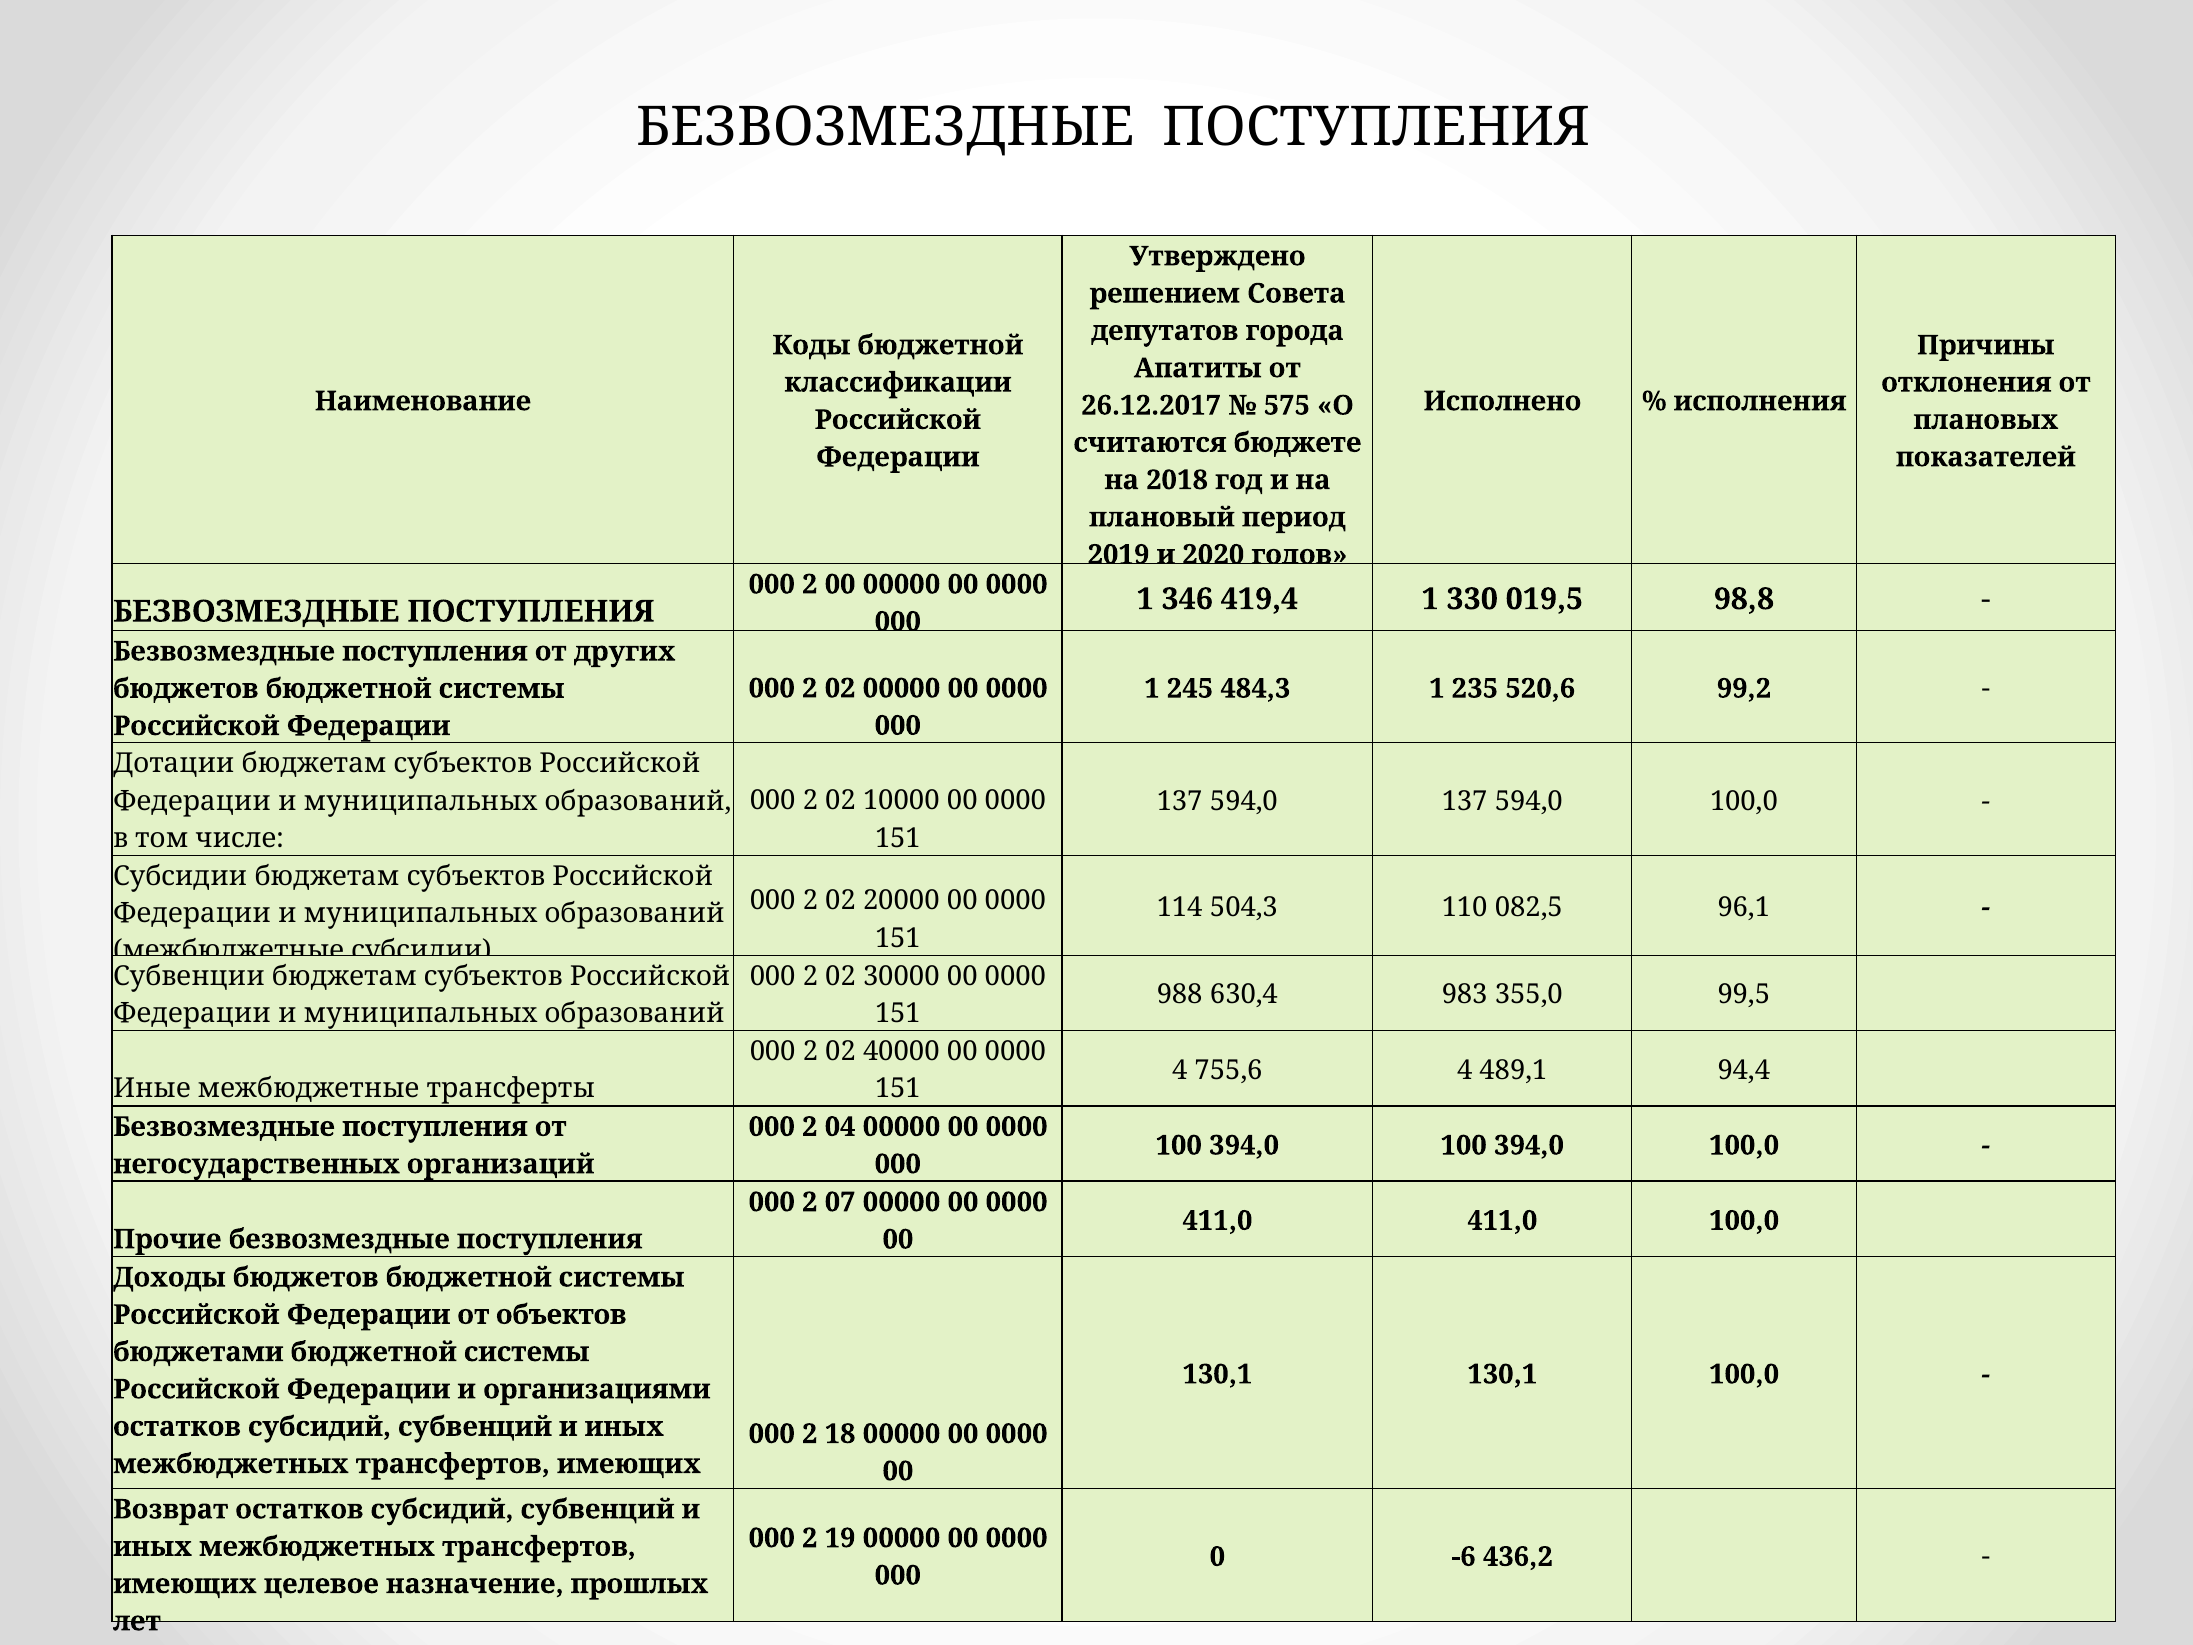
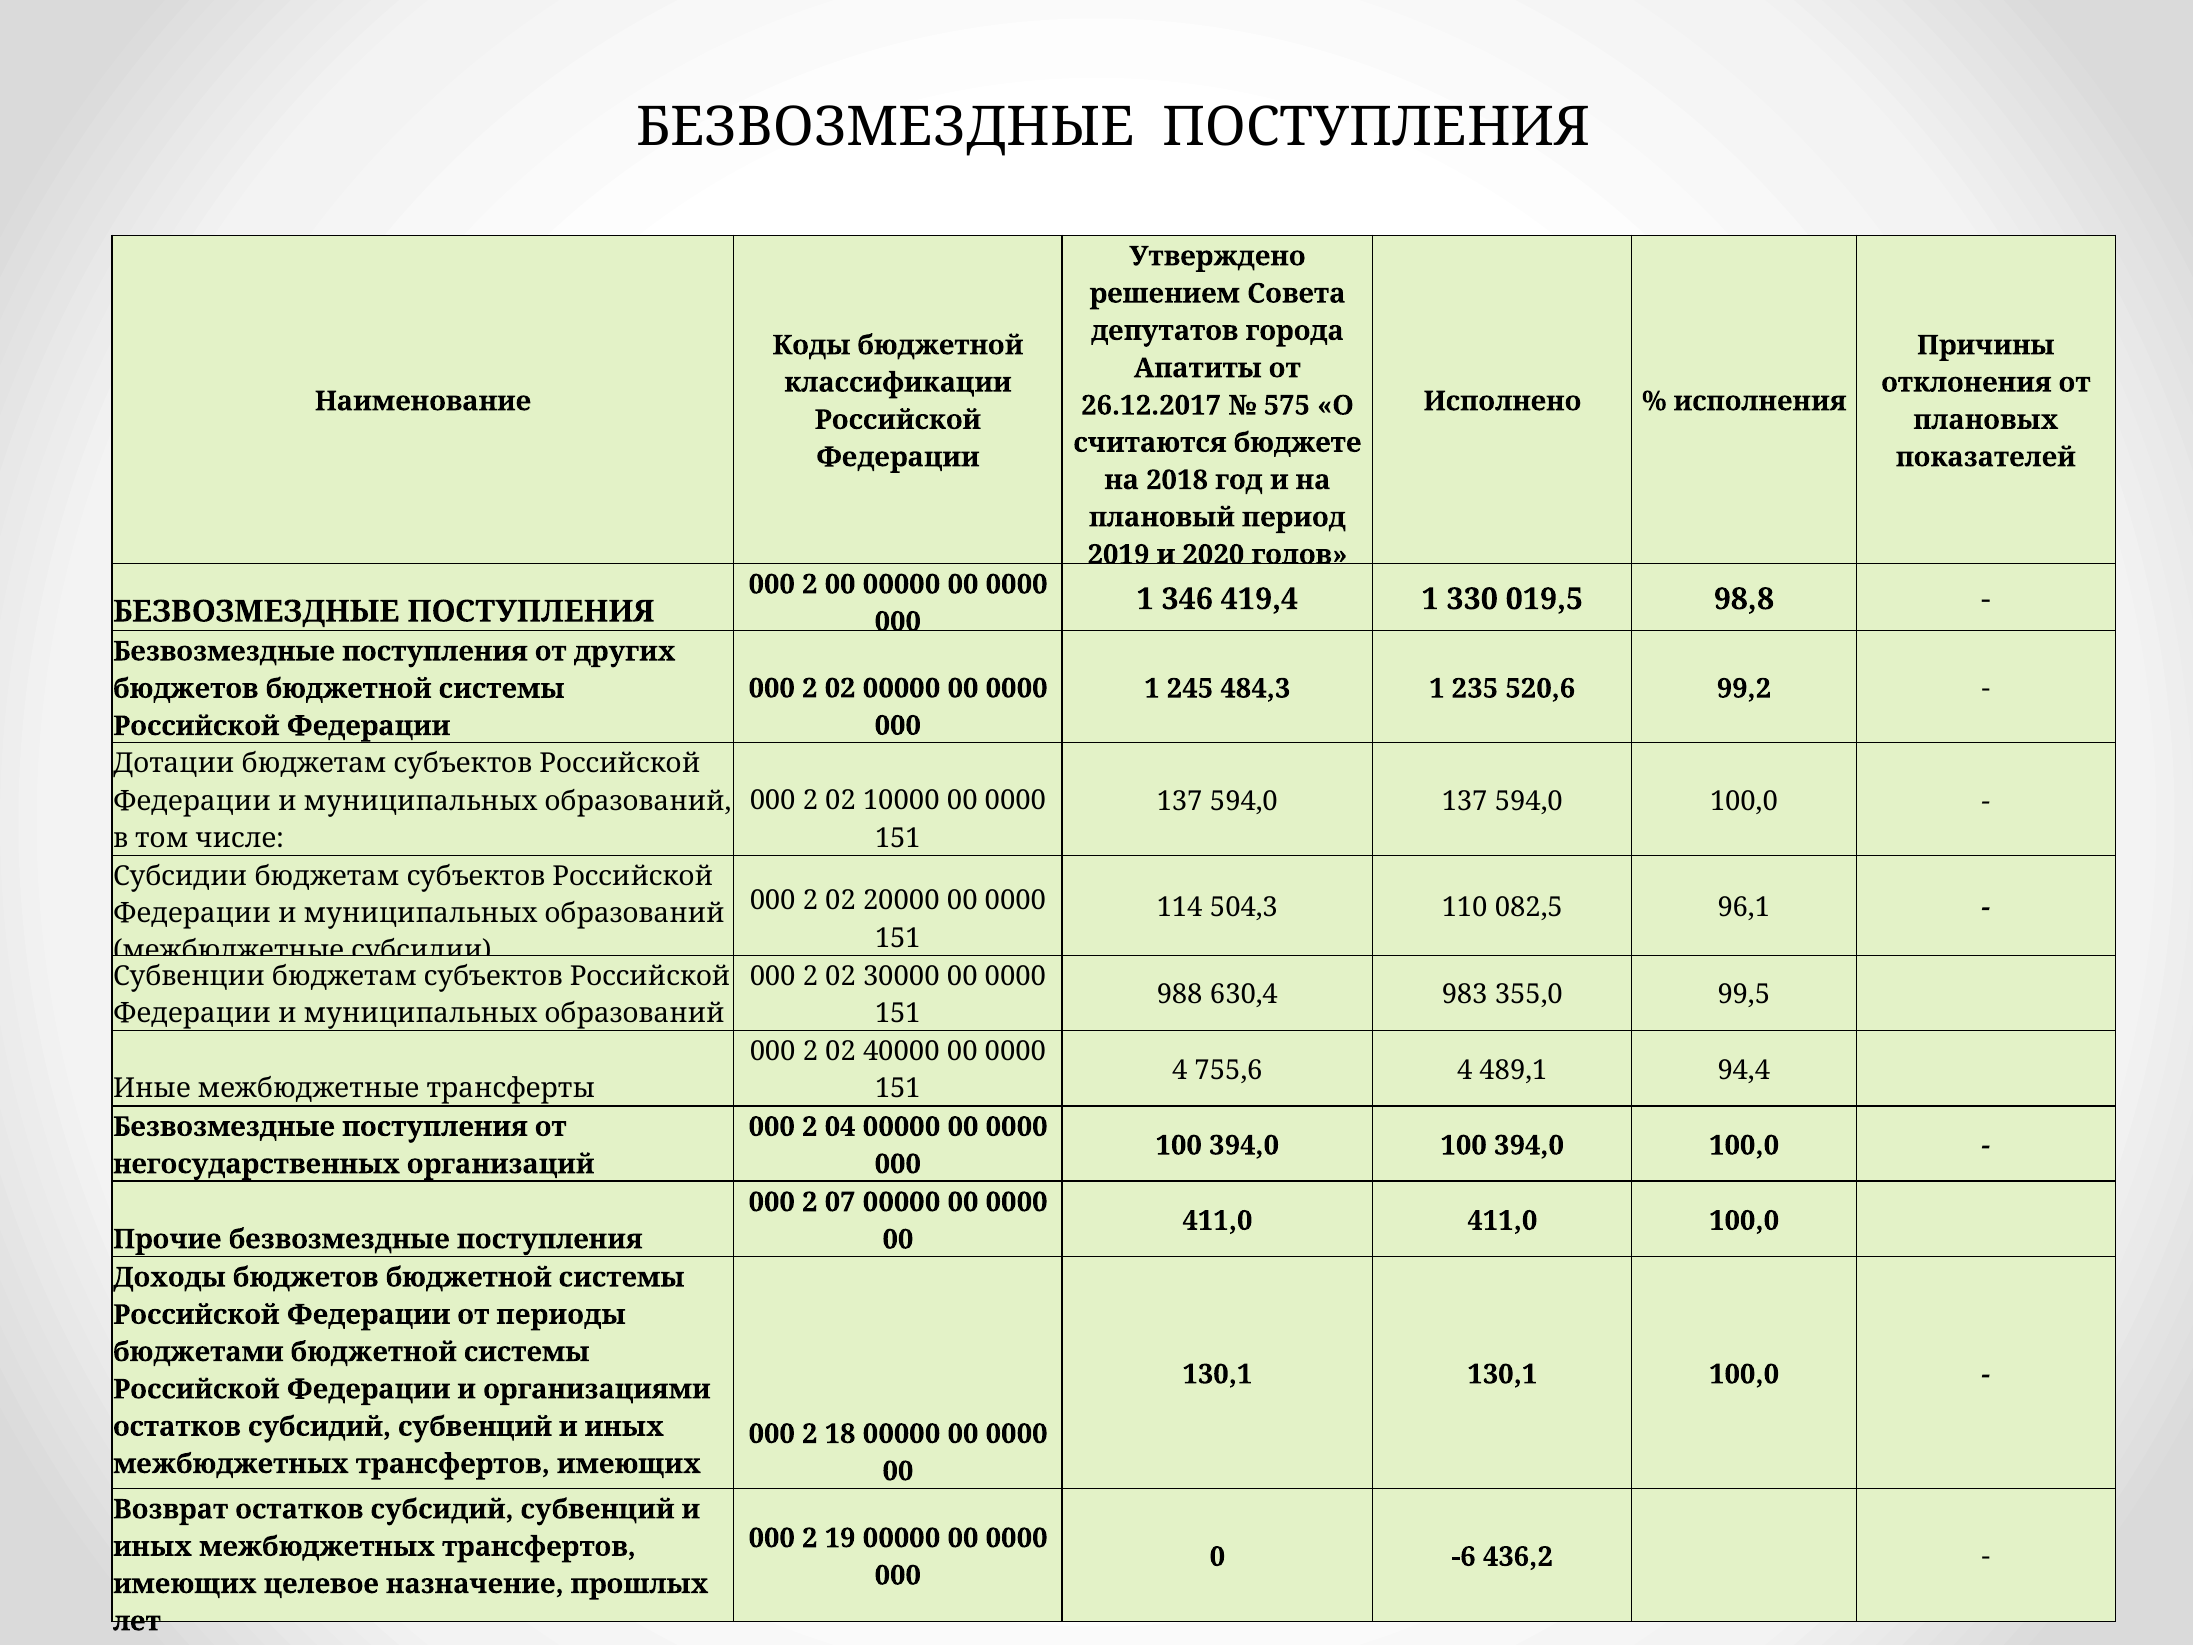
объектов: объектов -> периоды (561, 1315)
